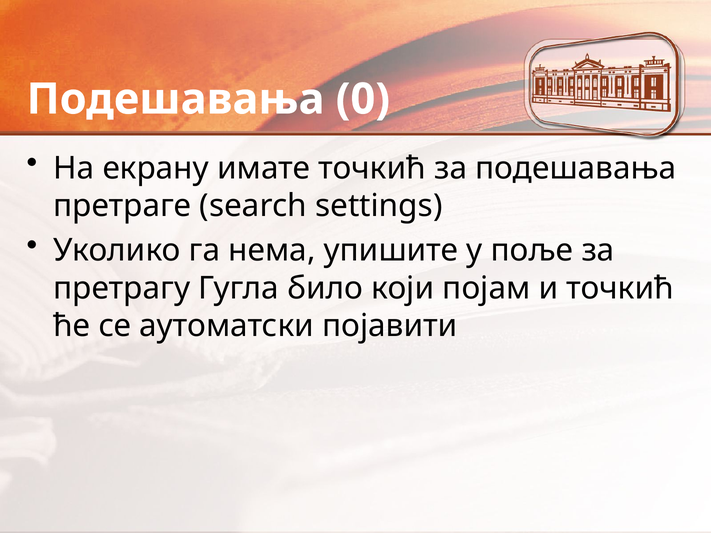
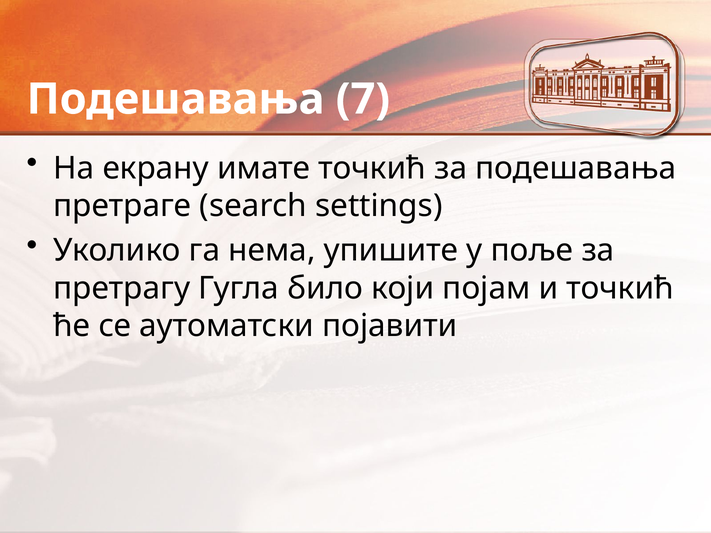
0: 0 -> 7 (363, 99)
